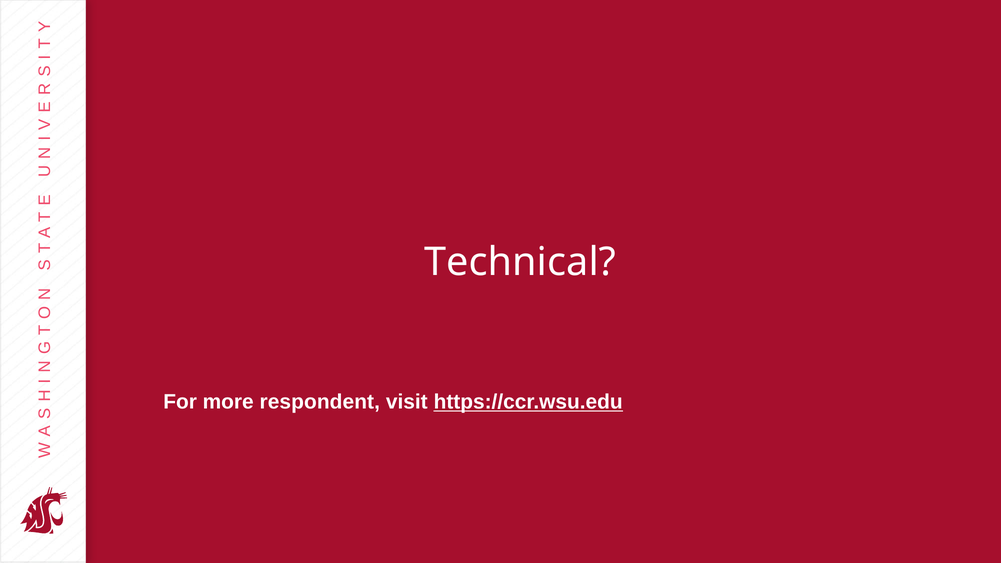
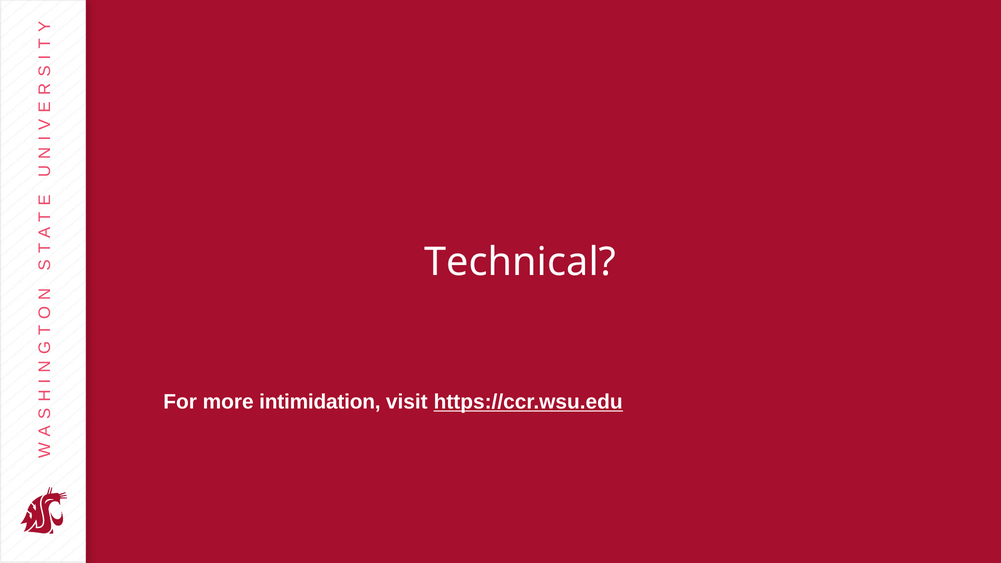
respondent: respondent -> intimidation (320, 402)
